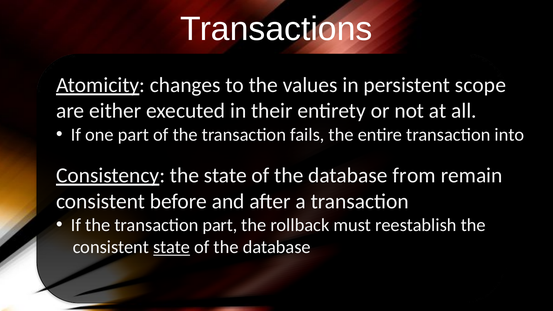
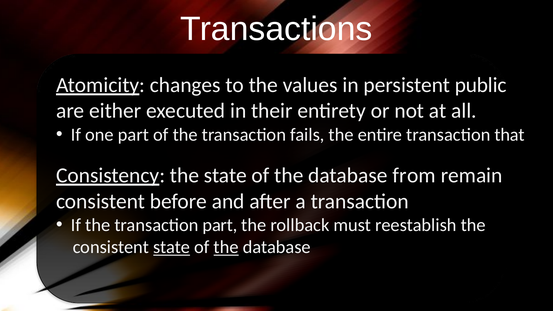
scope: scope -> public (481, 85)
into: into -> that (510, 135)
the underline: none -> present (226, 247)
